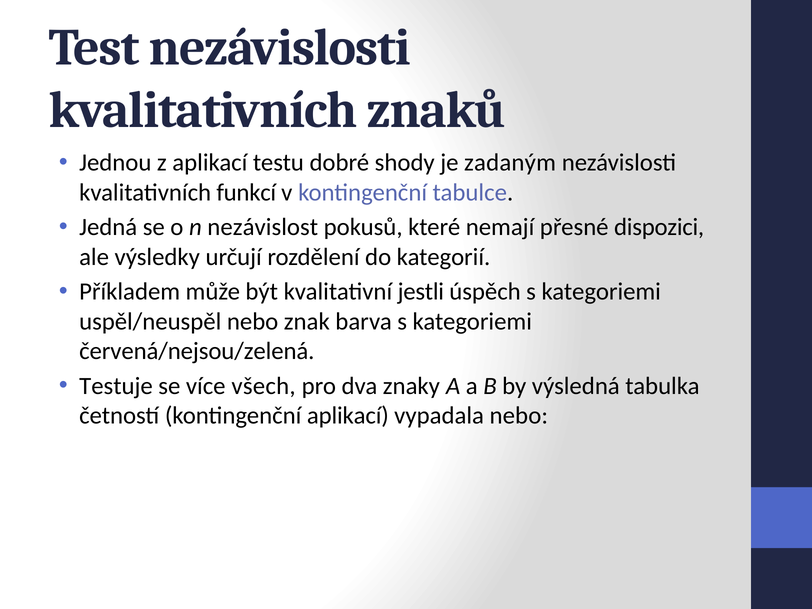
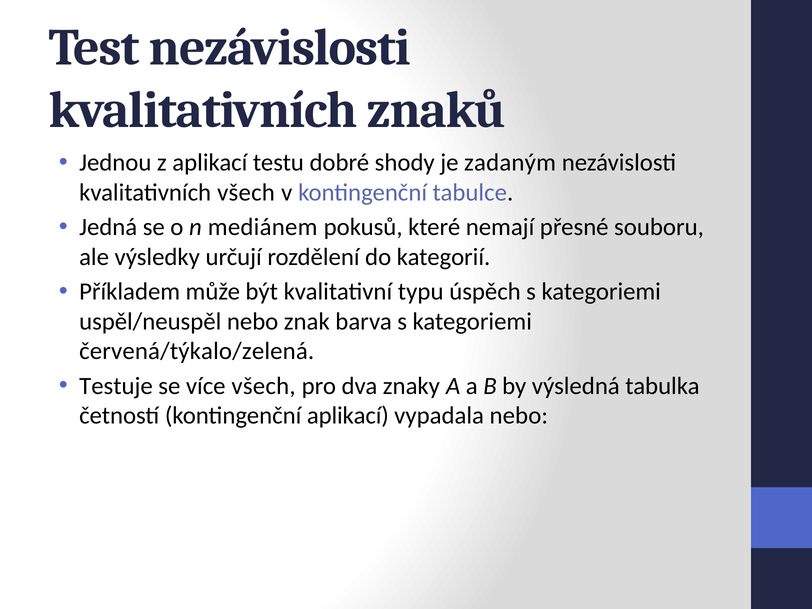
kvalitativních funkcí: funkcí -> všech (246, 193)
nezávislost: nezávislost -> mediánem (263, 227)
dispozici: dispozici -> souboru (659, 227)
jestli: jestli -> typu (421, 292)
červená/nejsou/zelená: červená/nejsou/zelená -> červená/týkalo/zelená (197, 351)
